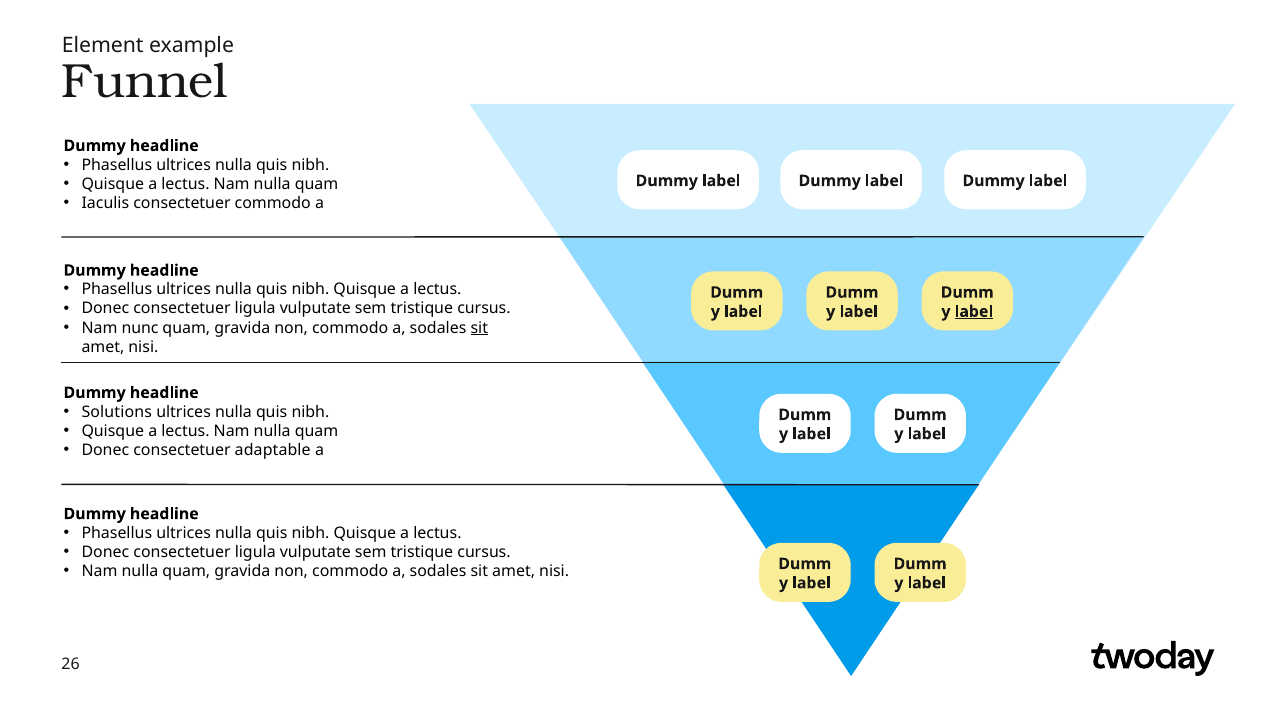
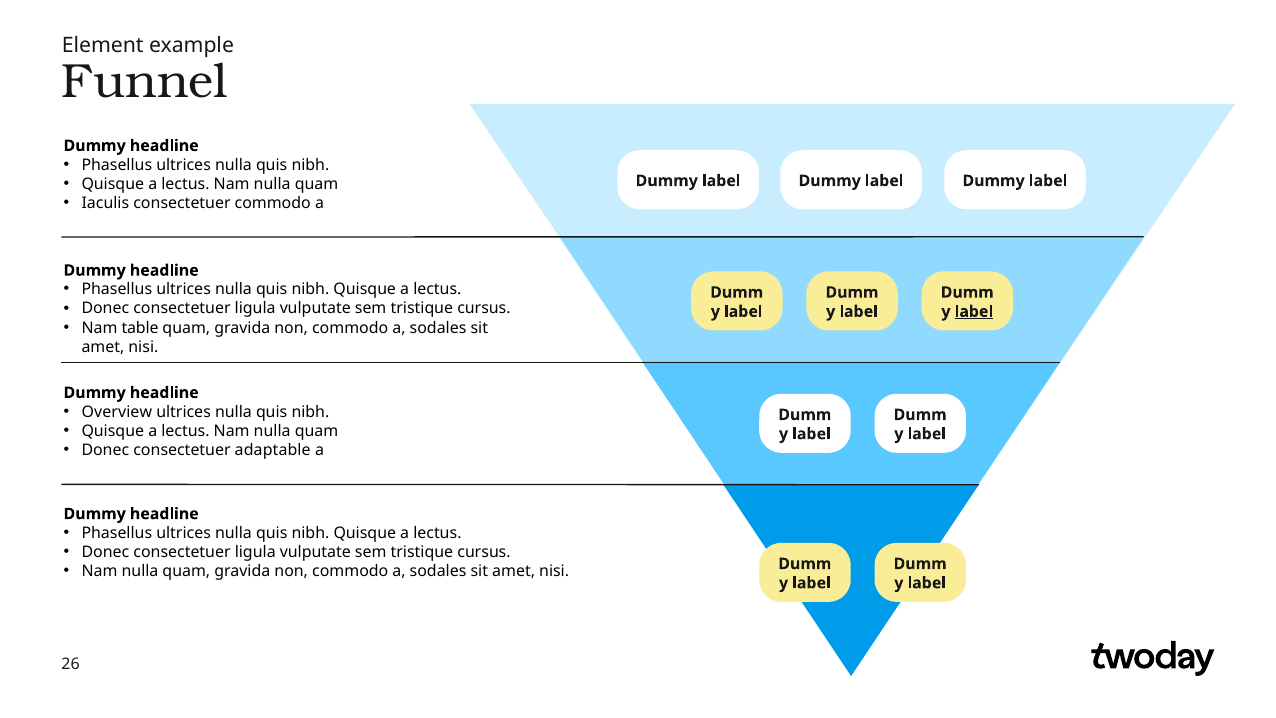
nunc: nunc -> table (140, 328)
sit underline: present -> none (479, 328)
Solutions: Solutions -> Overview (117, 412)
